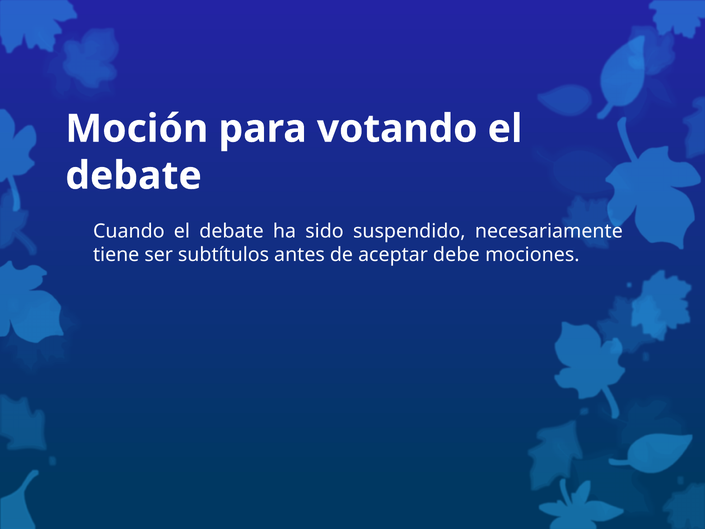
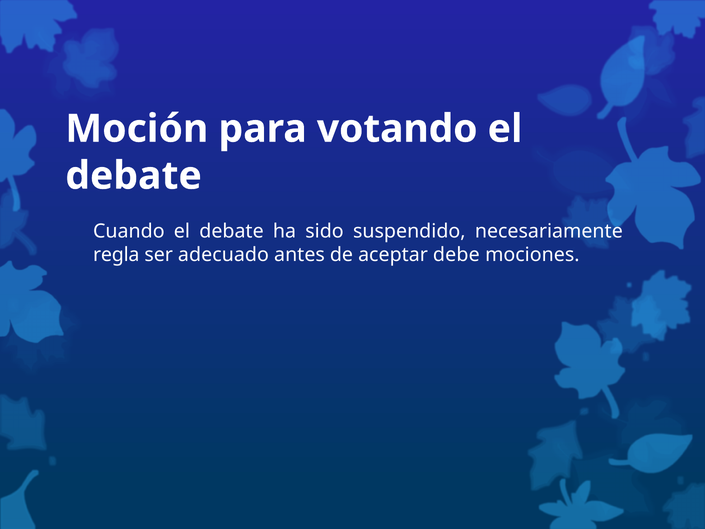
tiene: tiene -> regla (116, 255)
subtítulos: subtítulos -> adecuado (223, 255)
